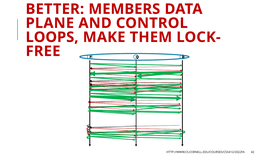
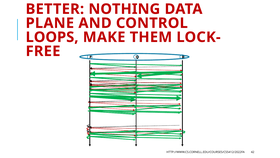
MEMBERS: MEMBERS -> NOTHING (124, 9)
